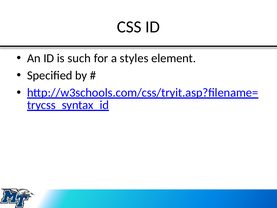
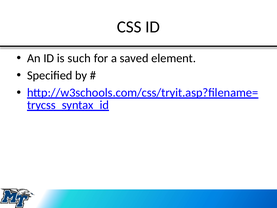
styles: styles -> saved (134, 58)
